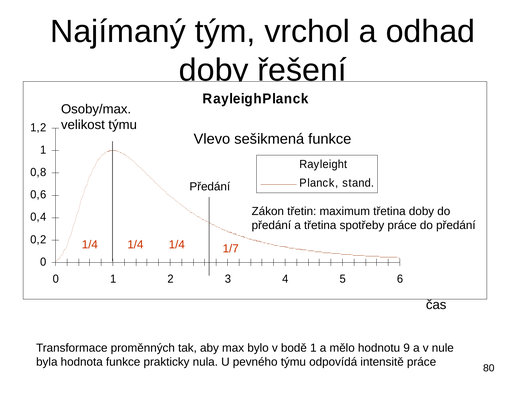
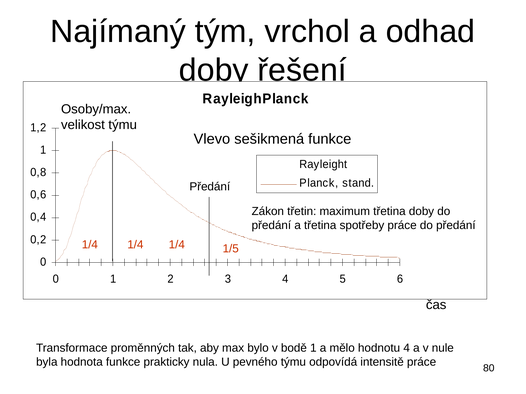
1/7: 1/7 -> 1/5 (231, 249)
hodnotu 9: 9 -> 4 (407, 348)
